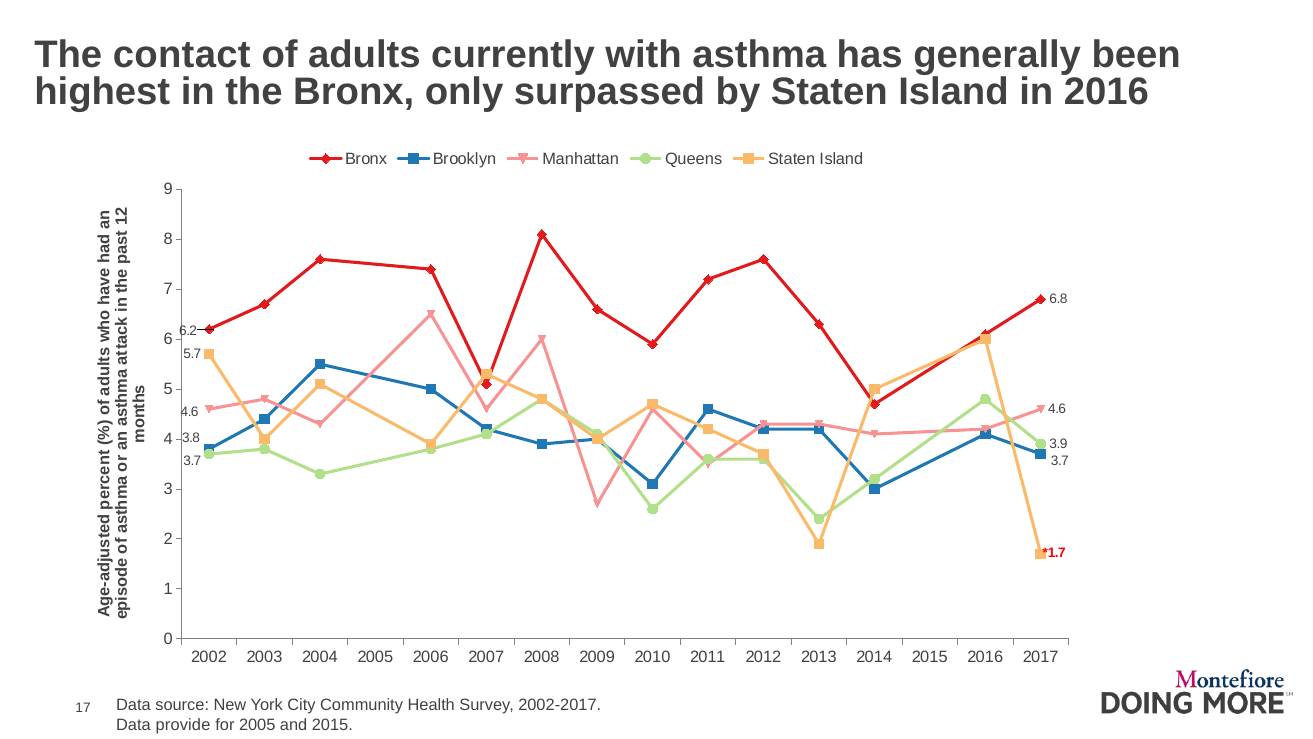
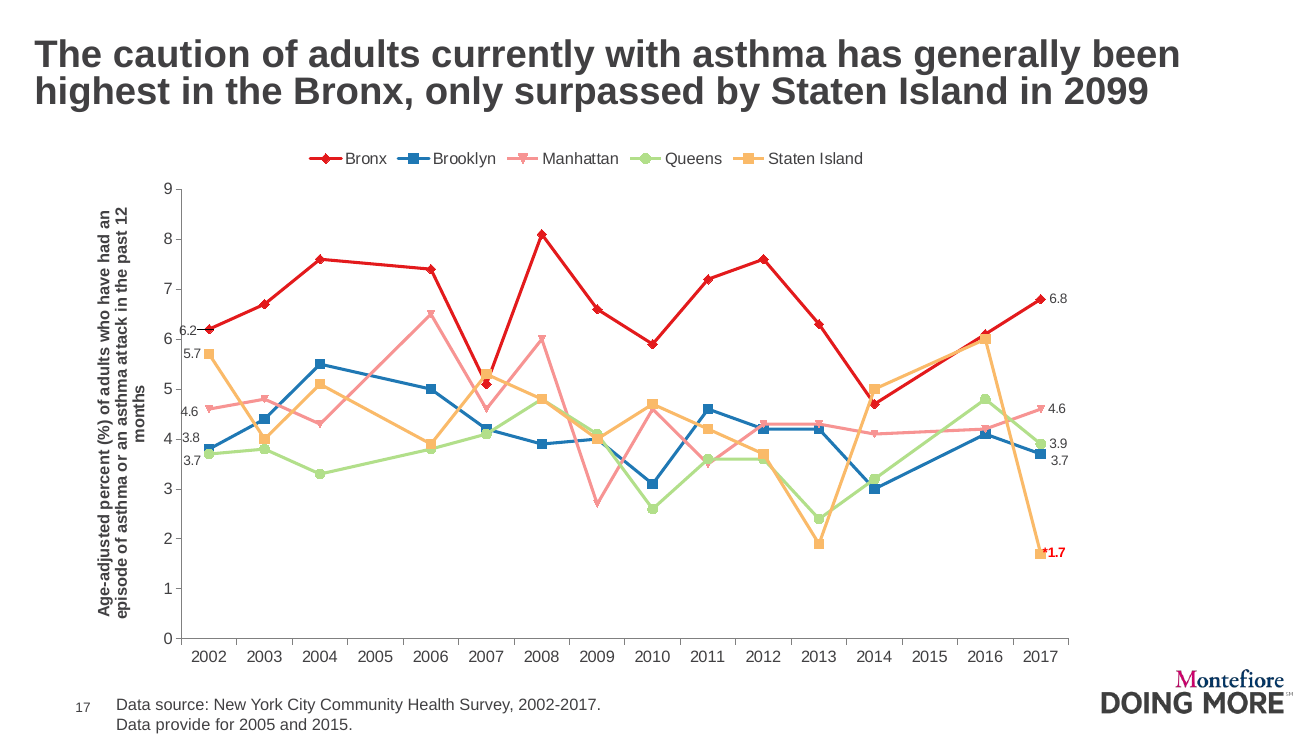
contact: contact -> caution (182, 55)
in 2016: 2016 -> 2099 (1106, 92)
